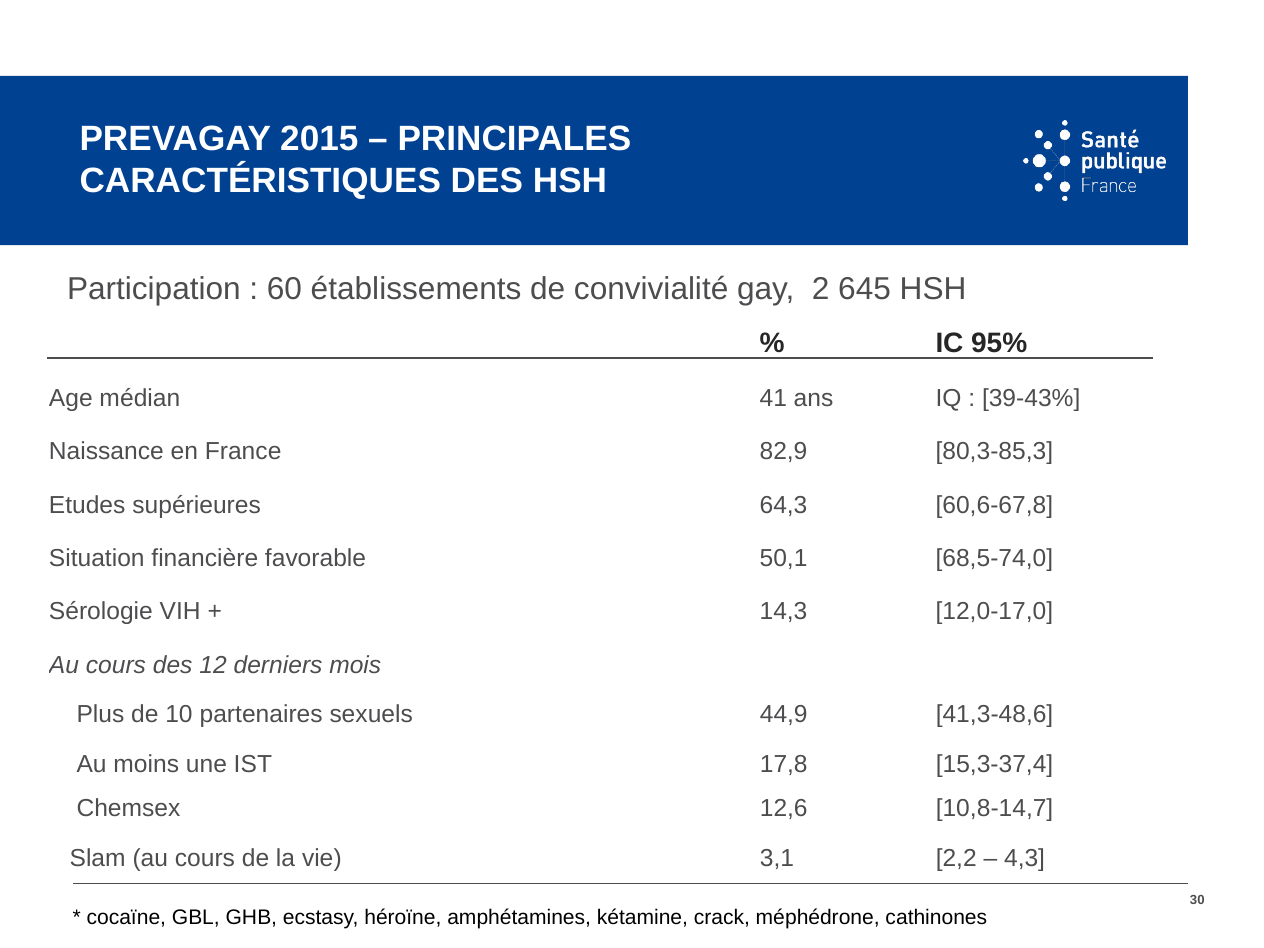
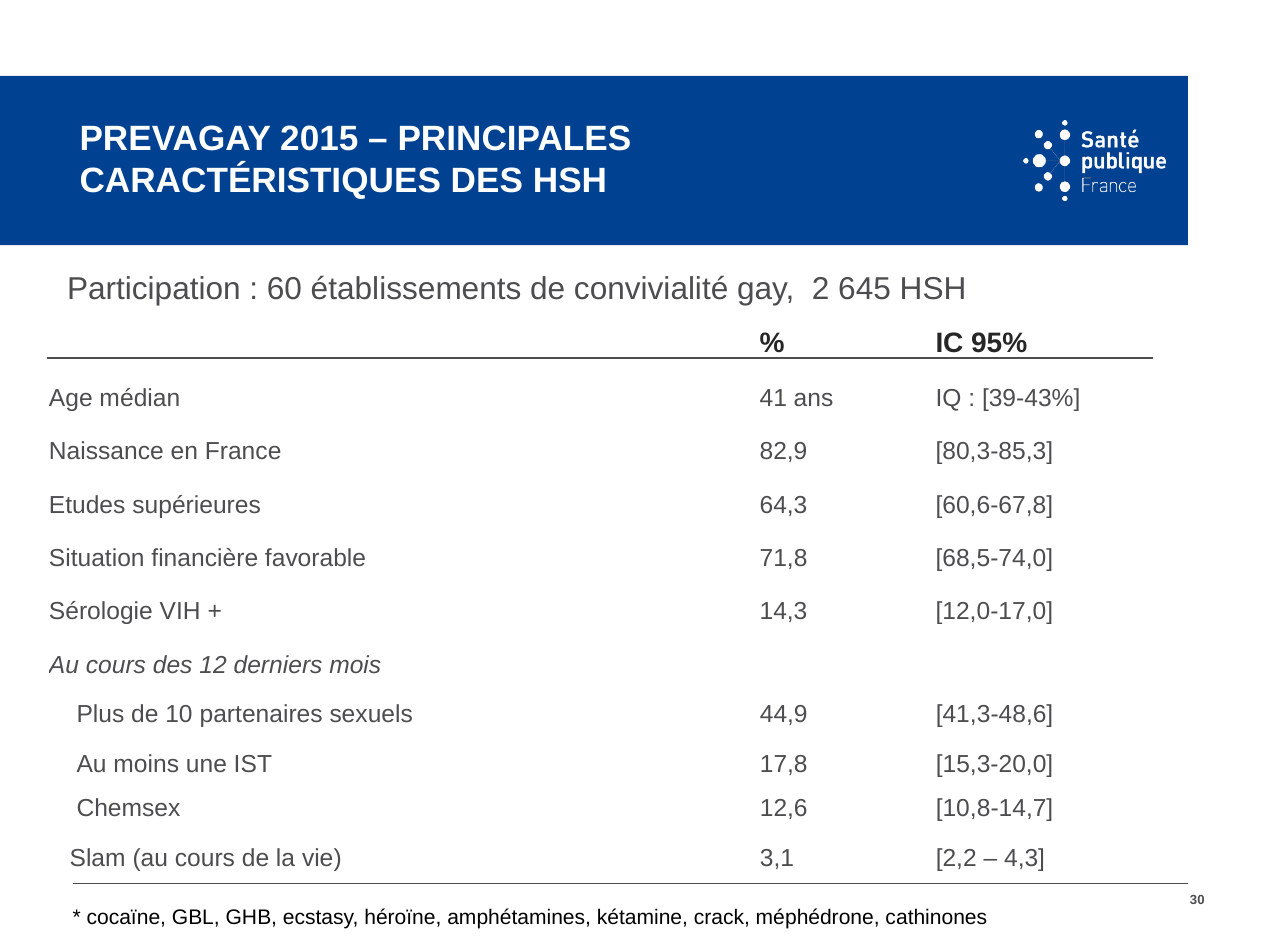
50,1: 50,1 -> 71,8 (784, 558)
15,3-37,4: 15,3-37,4 -> 15,3-20,0 (995, 765)
